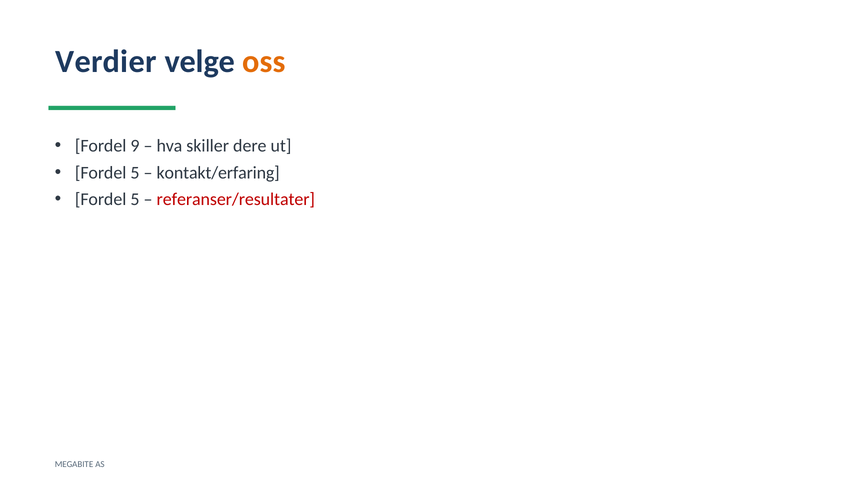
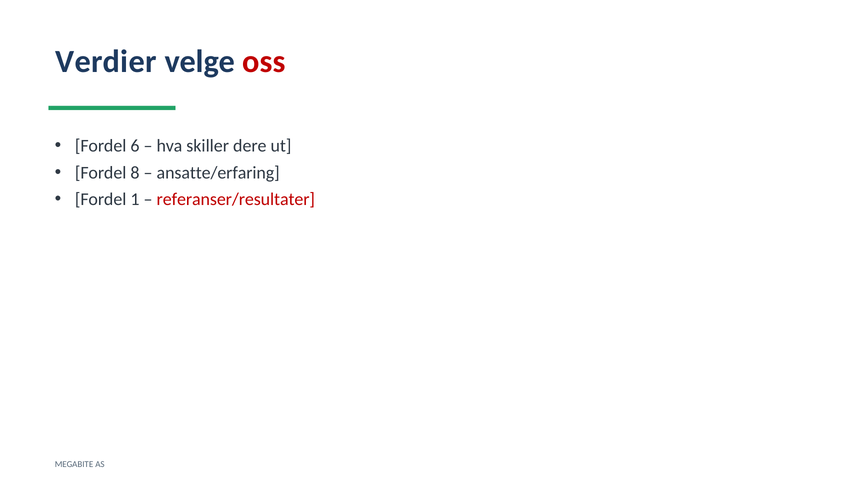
oss colour: orange -> red (264, 61)
9: 9 -> 6 (135, 146)
5: 5 -> 8 (135, 173)
kontakt/erfaring: kontakt/erfaring -> ansatte/erfaring (218, 173)
5: 5 -> 1 (135, 200)
